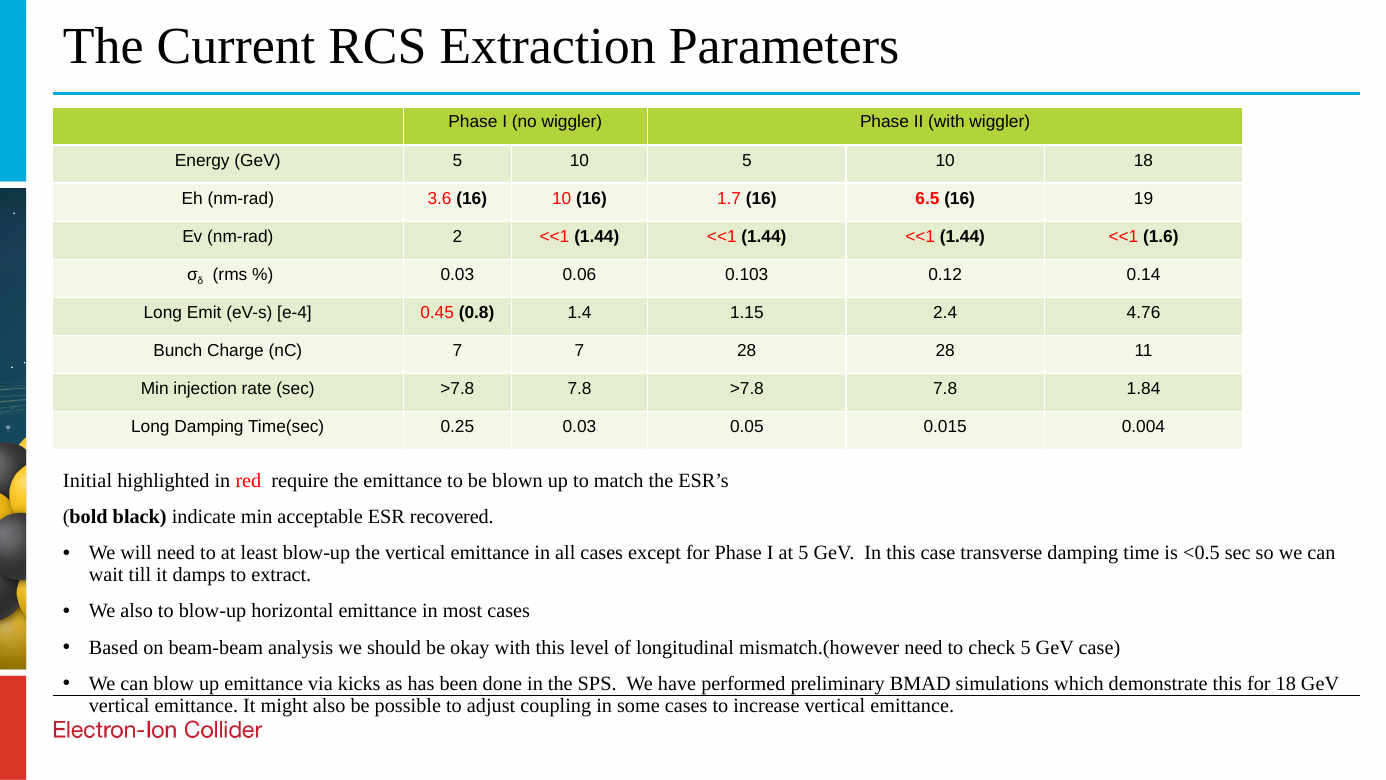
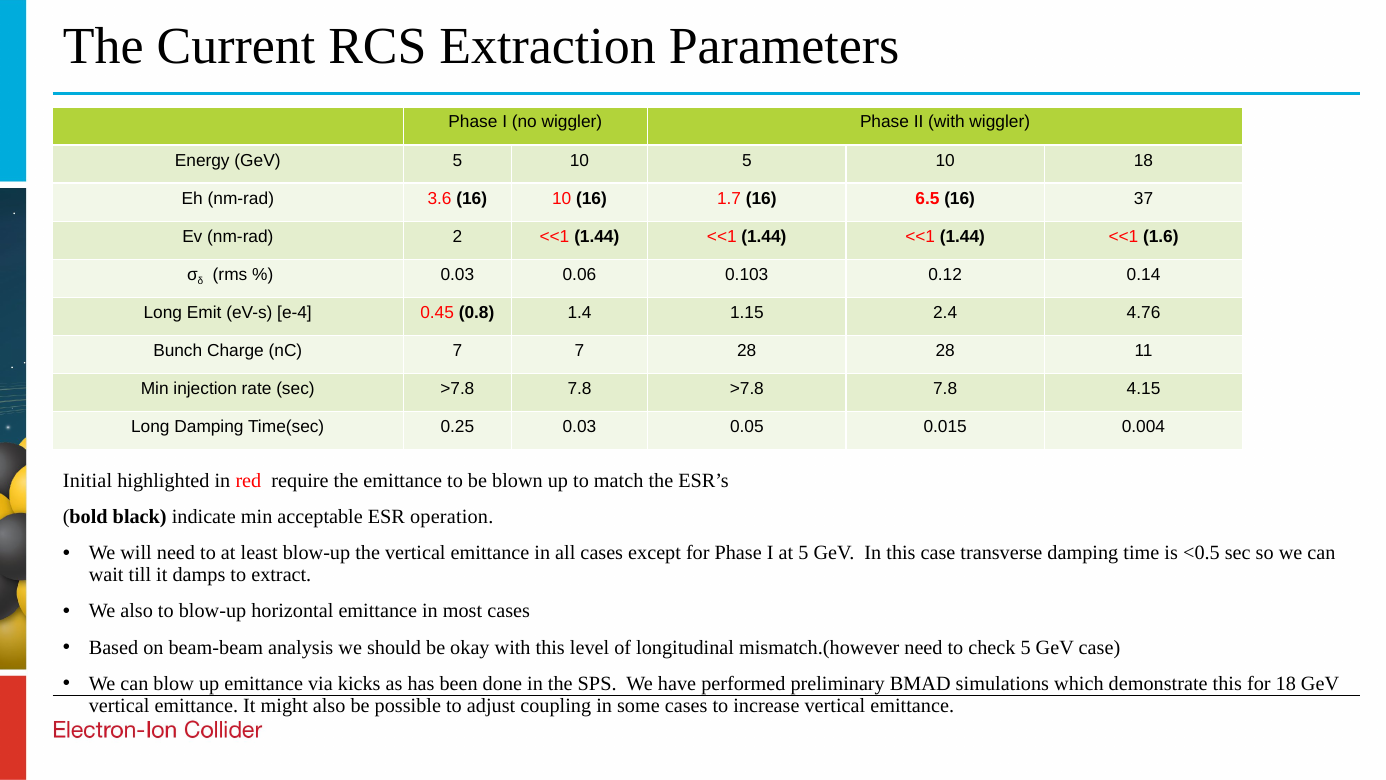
19: 19 -> 37 (1144, 198)
1.84: 1.84 -> 4.15 (1144, 388)
recovered: recovered -> operation (452, 517)
